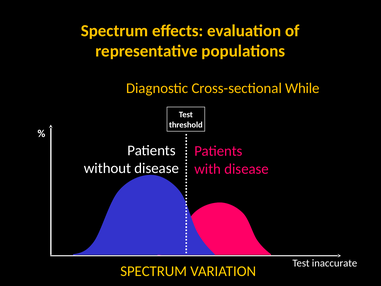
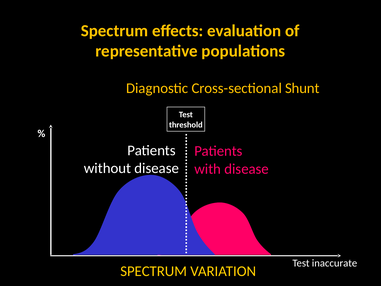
While: While -> Shunt (302, 88)
